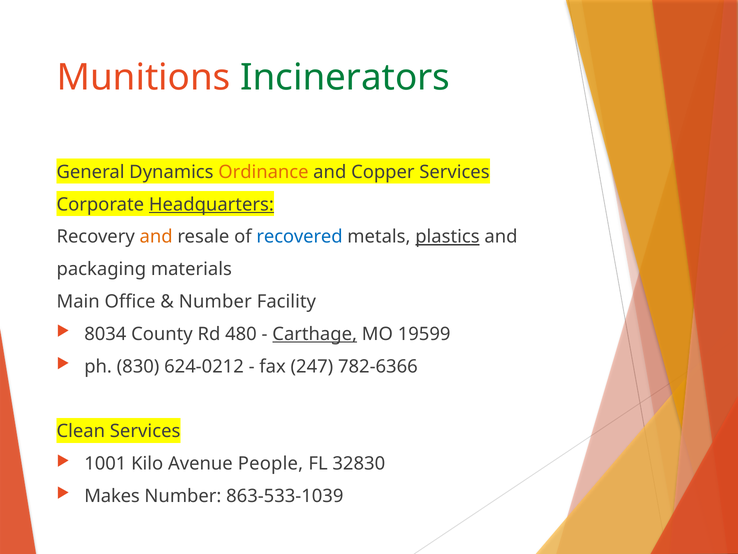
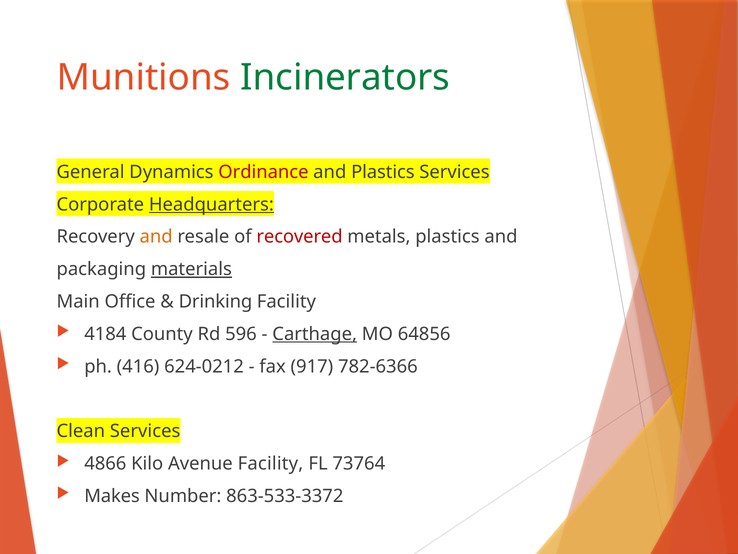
Ordinance colour: orange -> red (263, 172)
and Copper: Copper -> Plastics (383, 172)
recovered colour: blue -> red (300, 237)
plastics underline: present -> none (447, 237)
materials underline: none -> present (191, 269)
Number: Number -> Drinking (215, 301)
8034: 8034 -> 4184 (105, 334)
480: 480 -> 596 (241, 334)
19599: 19599 -> 64856 (424, 334)
830: 830 -> 416 (138, 366)
247: 247 -> 917 (312, 366)
1001: 1001 -> 4866 (105, 463)
Avenue People: People -> Facility (270, 463)
32830: 32830 -> 73764 (359, 463)
863-533-1039: 863-533-1039 -> 863-533-3372 (285, 496)
